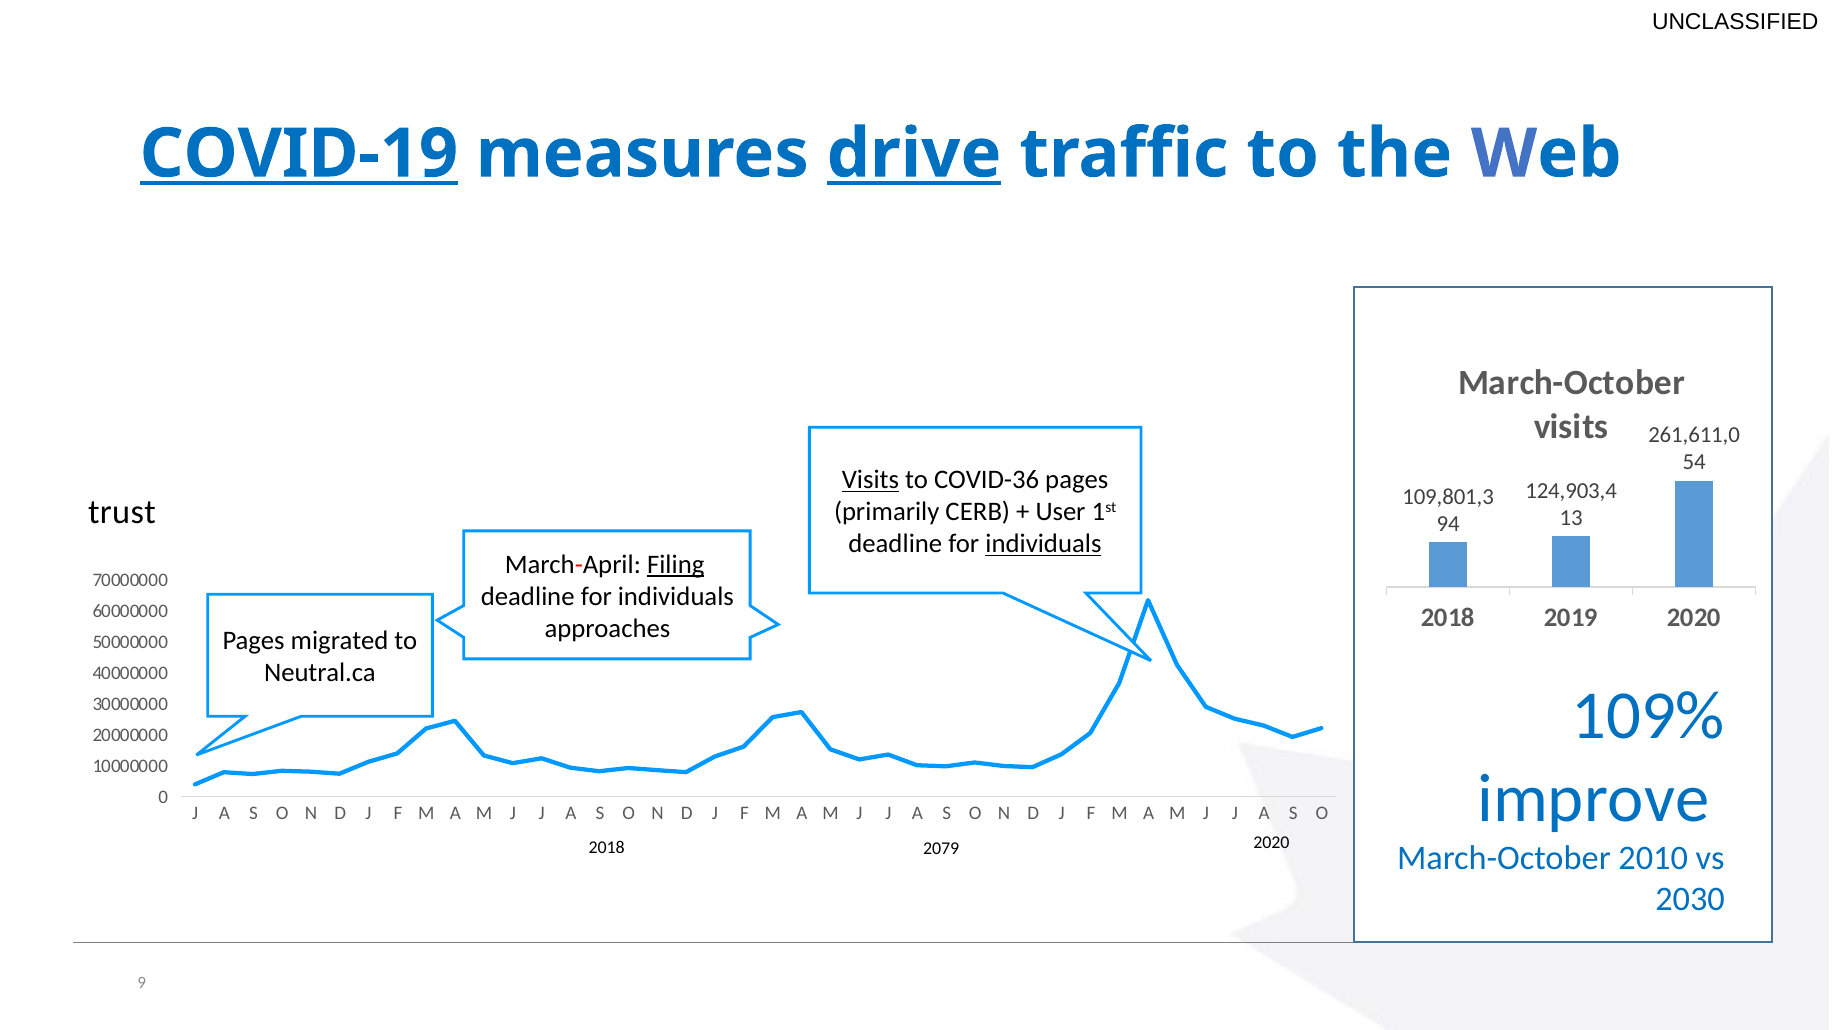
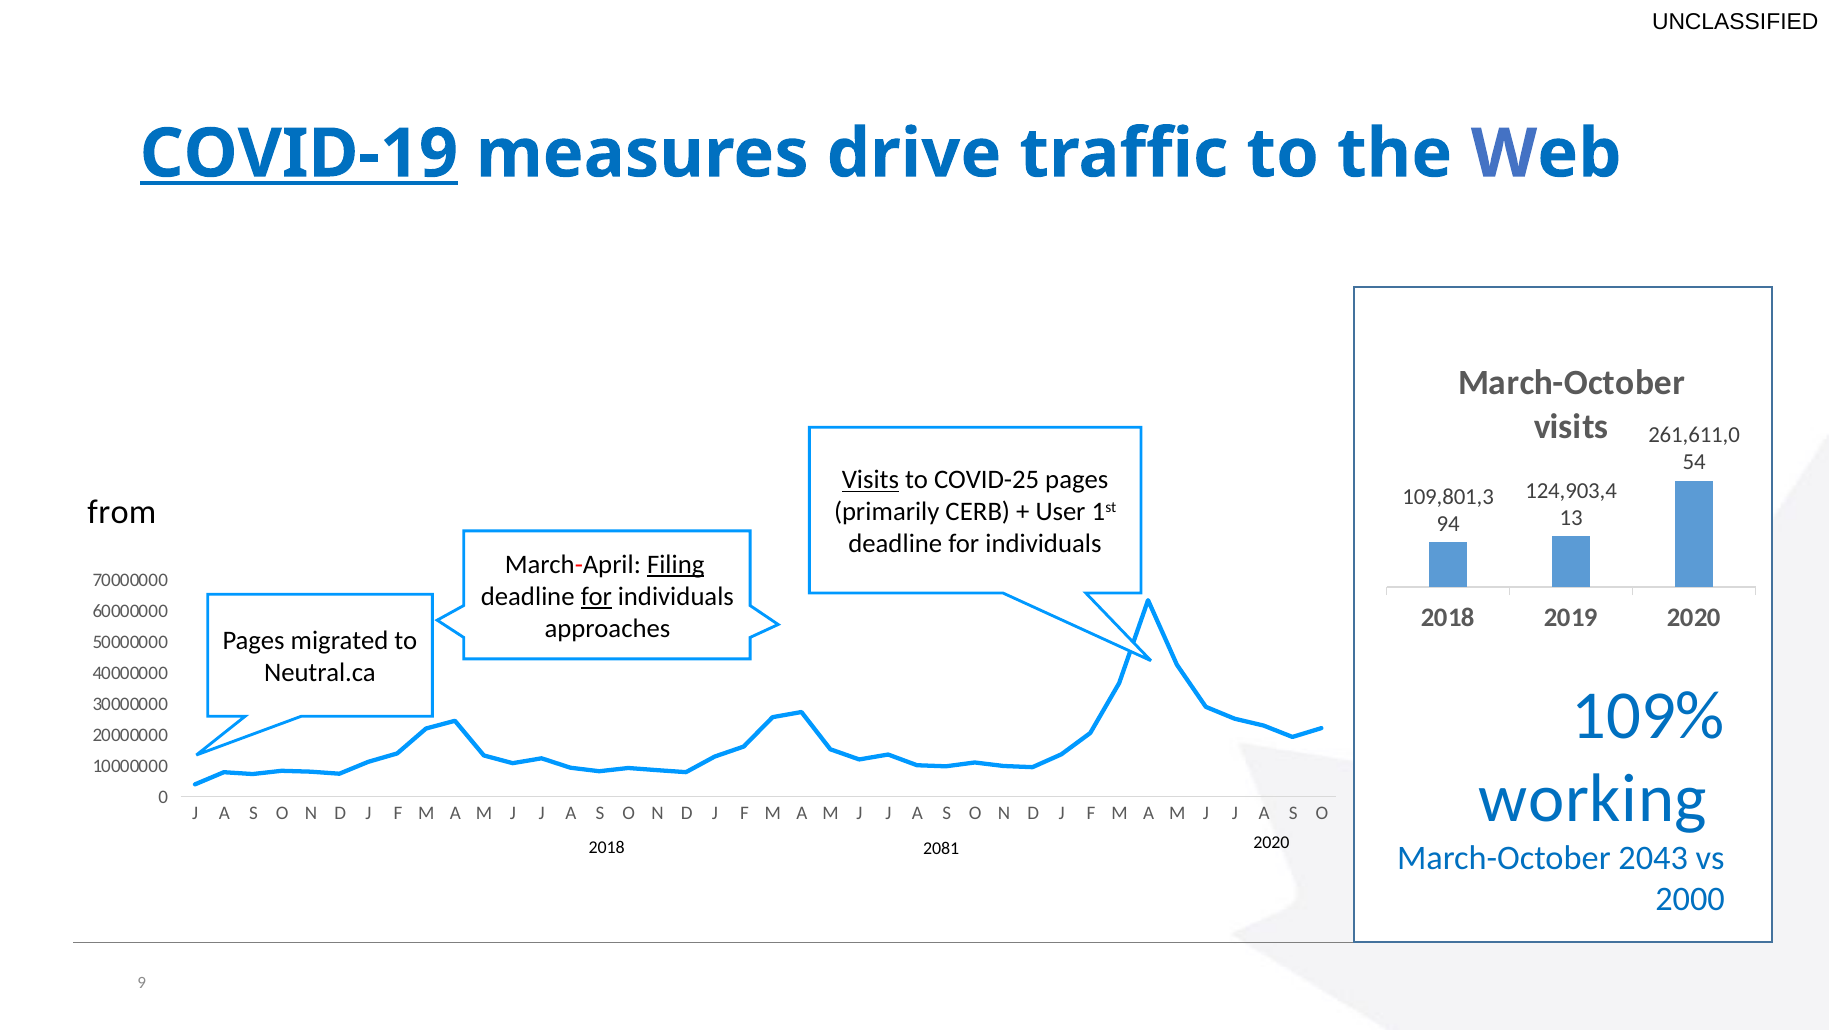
drive underline: present -> none (914, 154)
COVID-36: COVID-36 -> COVID-25 (987, 480)
trust: trust -> from (122, 512)
individuals underline: present -> none (1043, 544)
for underline: none -> present (596, 597)
improve: improve -> working (1593, 799)
2079: 2079 -> 2081 (941, 849)
2010: 2010 -> 2043 (1653, 858)
2030: 2030 -> 2000 (1690, 899)
